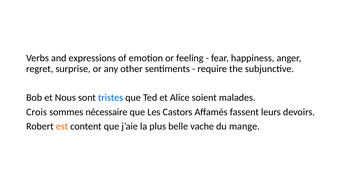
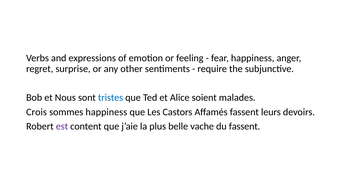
sommes nécessaire: nécessaire -> happiness (106, 112)
est colour: orange -> purple (62, 126)
du mange: mange -> fassent (245, 126)
